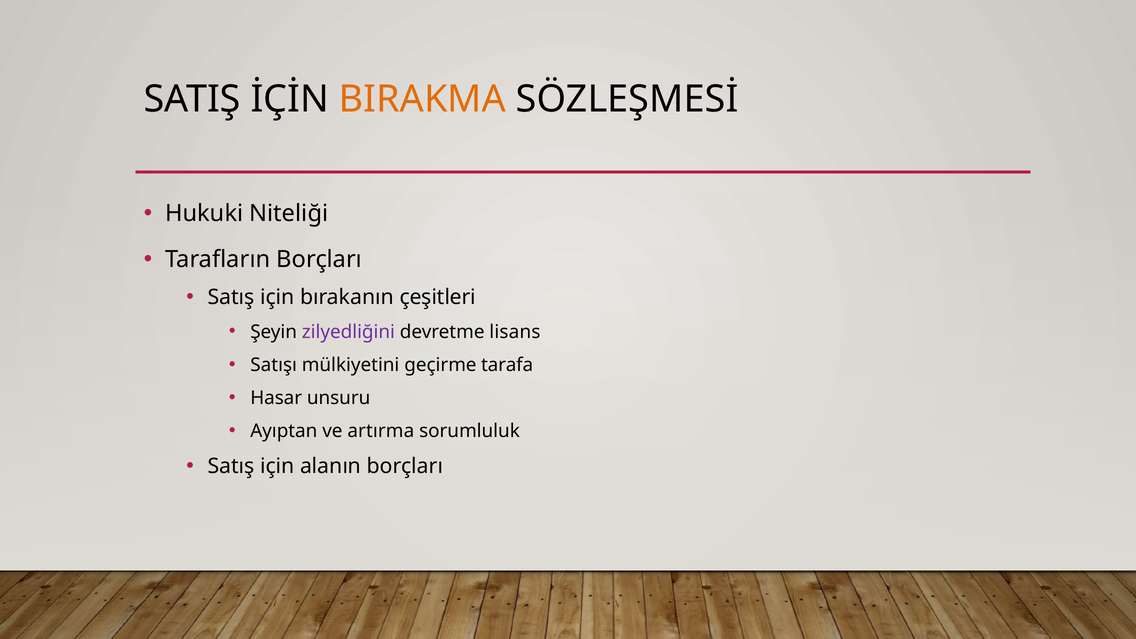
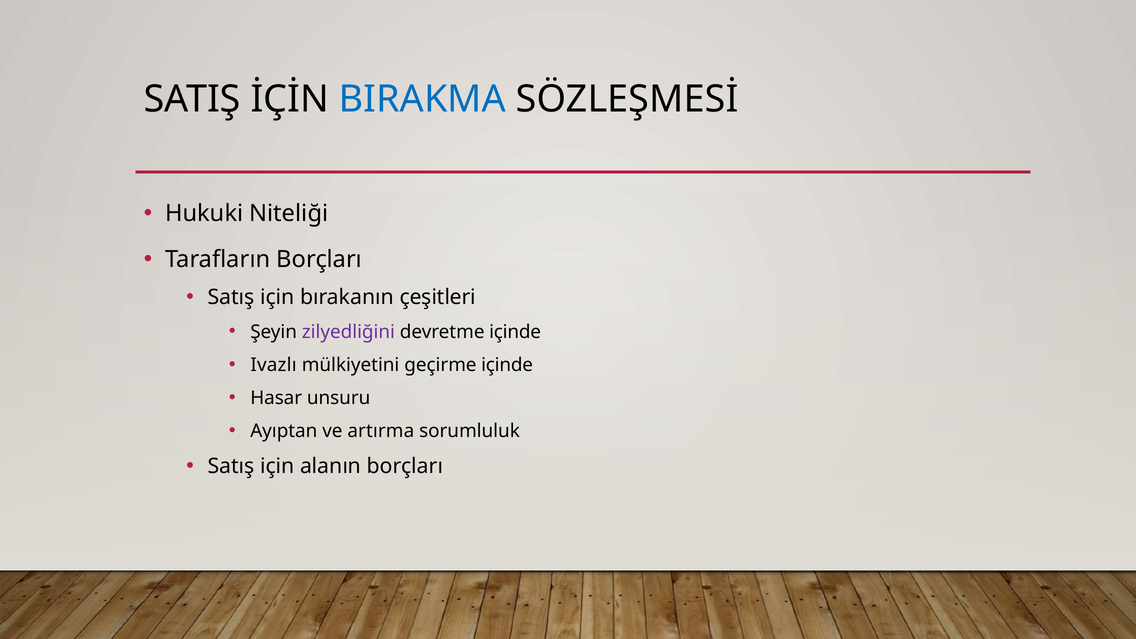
BIRAKMA colour: orange -> blue (422, 99)
devretme lisans: lisans -> içinde (515, 332)
Satışı: Satışı -> Ivazlı (274, 365)
geçirme tarafa: tarafa -> içinde (507, 365)
